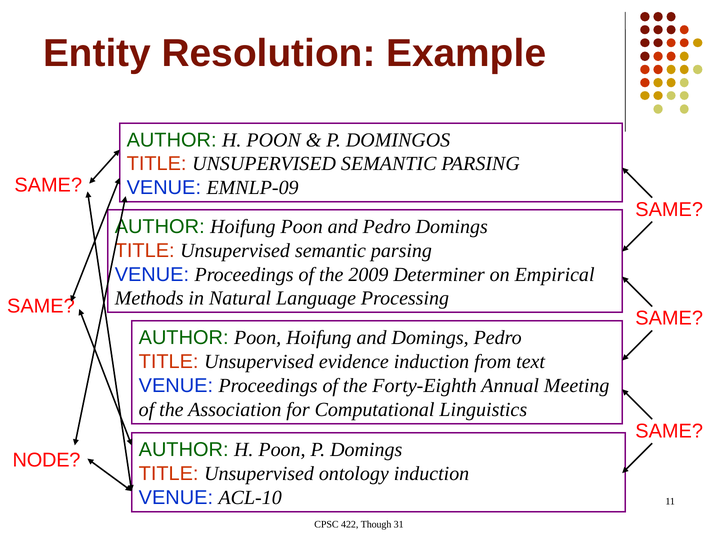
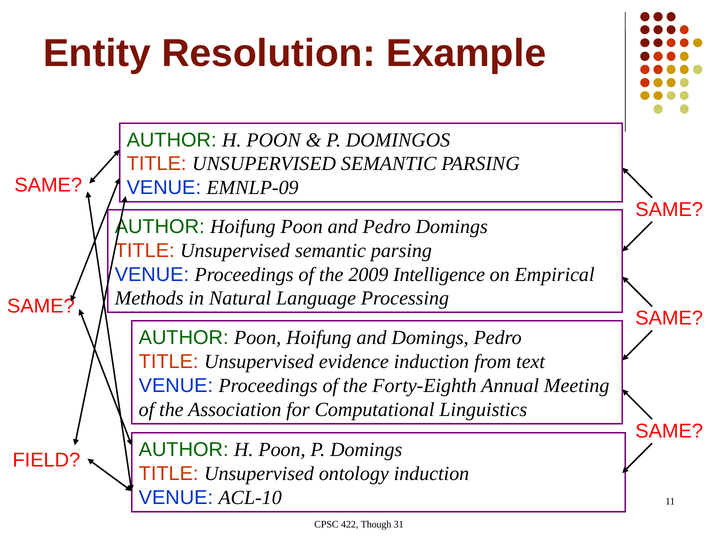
Determiner: Determiner -> Intelligence (439, 274)
NODE: NODE -> FIELD (46, 460)
